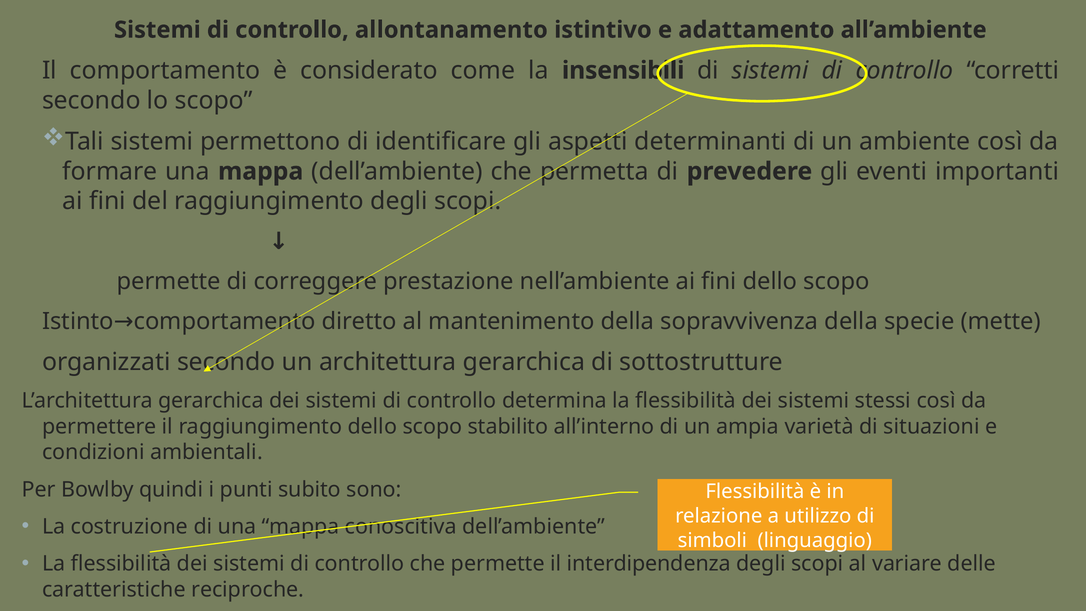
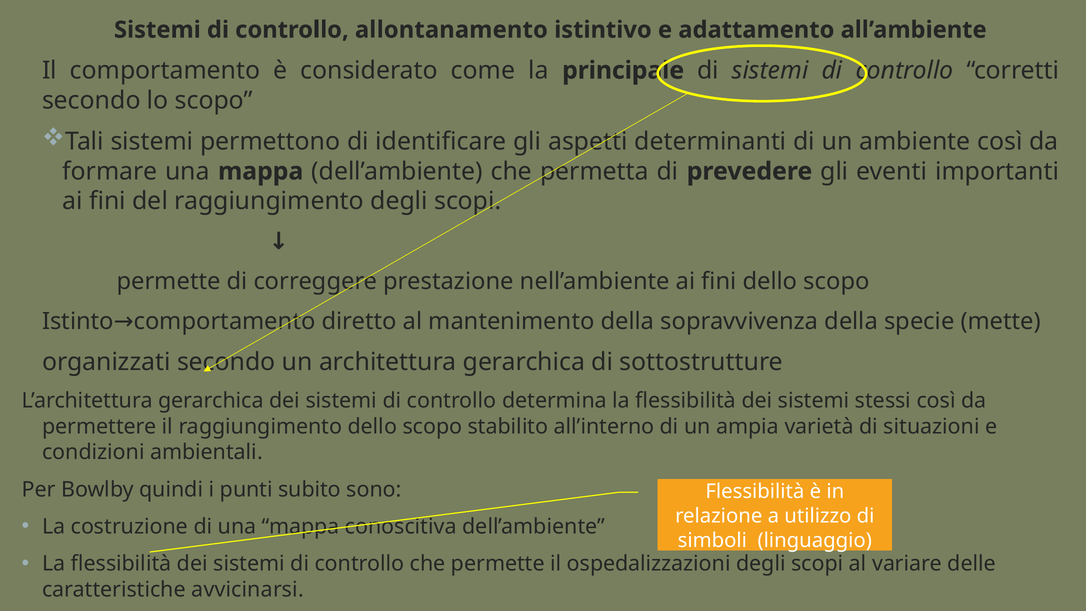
insensibili: insensibili -> principale (623, 70)
interdipendenza: interdipendenza -> ospedalizzazioni (649, 564)
reciproche: reciproche -> avvicinarsi (248, 589)
